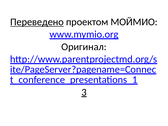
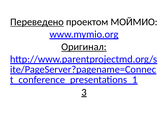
Оригинал underline: none -> present (84, 47)
